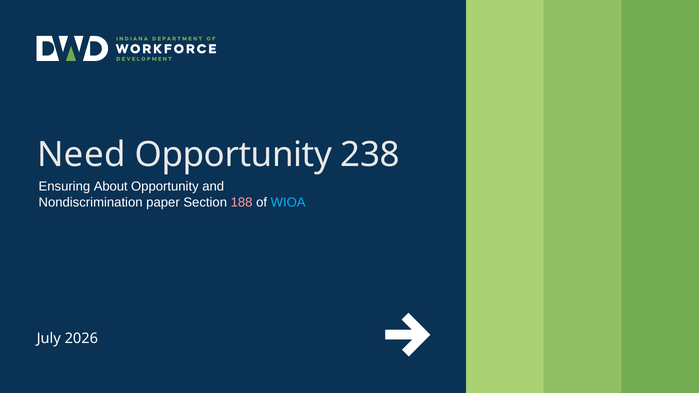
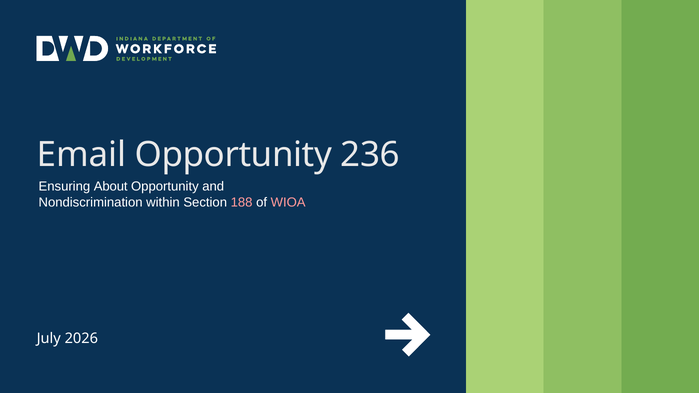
Need: Need -> Email (81, 155)
238: 238 -> 236 (370, 155)
paper: paper -> within (163, 202)
WIOA colour: light blue -> pink (288, 202)
